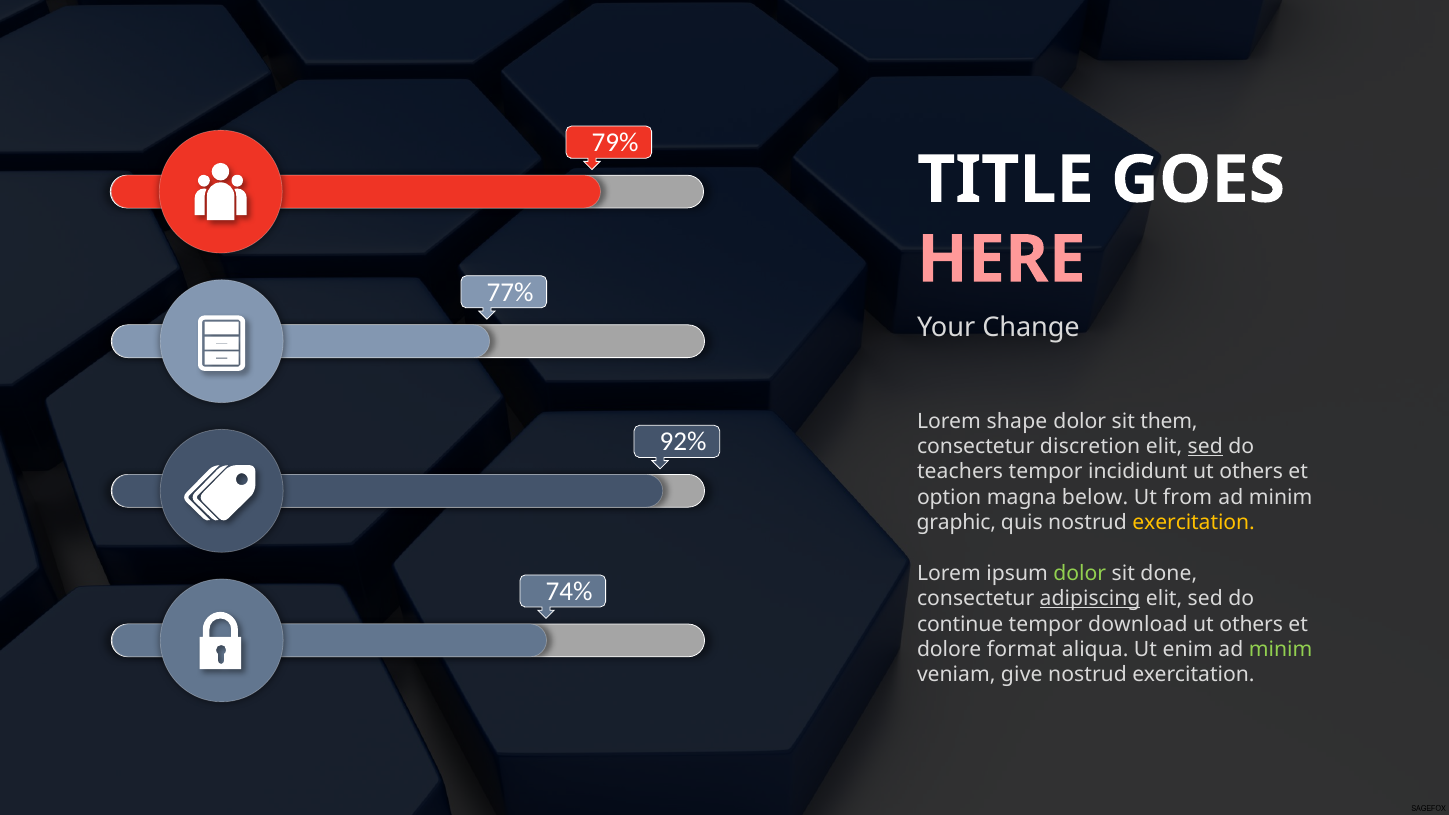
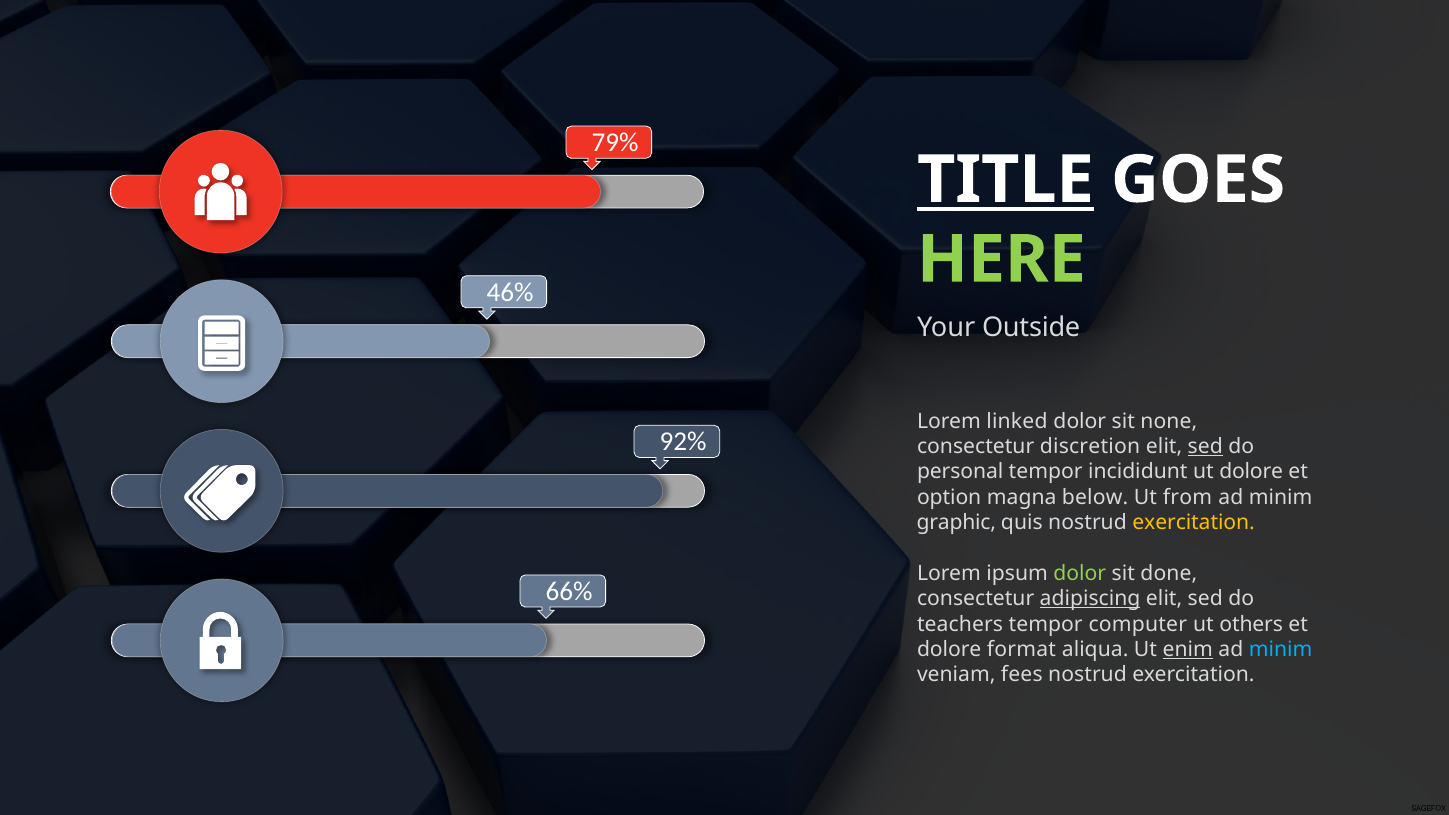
TITLE underline: none -> present (1005, 180)
HERE colour: pink -> light green (1001, 260)
77%: 77% -> 46% (510, 292)
Change: Change -> Outside (1031, 327)
shape: shape -> linked (1017, 421)
them: them -> none (1169, 421)
teachers: teachers -> personal (960, 472)
incididunt ut others: others -> dolore (1251, 472)
74%: 74% -> 66% (569, 591)
continue: continue -> teachers (960, 624)
download: download -> computer (1138, 624)
enim underline: none -> present (1188, 650)
minim colour: light green -> light blue (1281, 650)
give: give -> fees (1022, 675)
